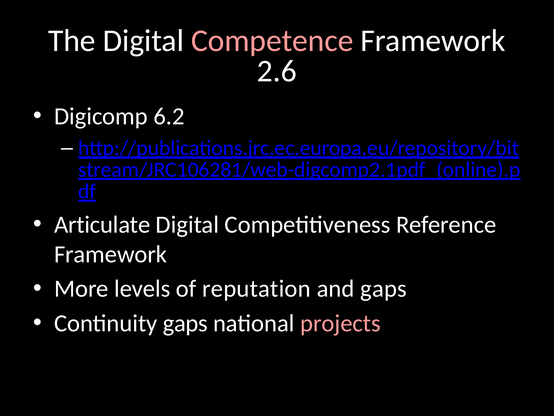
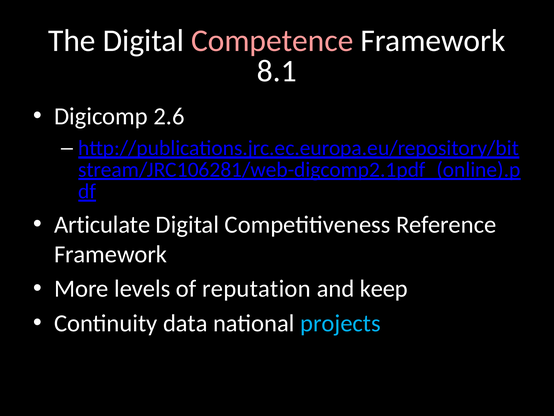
2.6: 2.6 -> 8.1 (277, 71)
6.2: 6.2 -> 2.6 (169, 116)
and gaps: gaps -> keep (384, 288)
Continuity gaps: gaps -> data (185, 323)
projects colour: pink -> light blue (340, 323)
